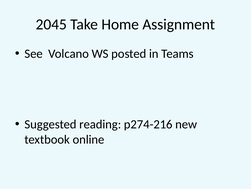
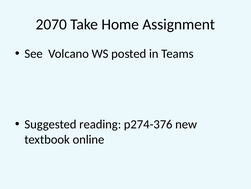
2045: 2045 -> 2070 (51, 24)
p274-216: p274-216 -> p274-376 (148, 124)
